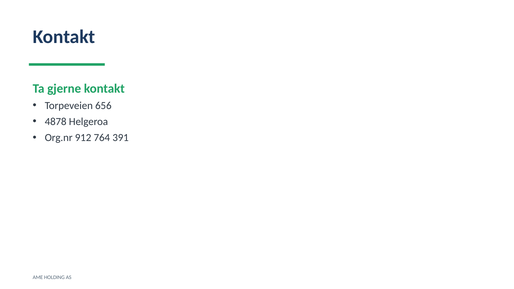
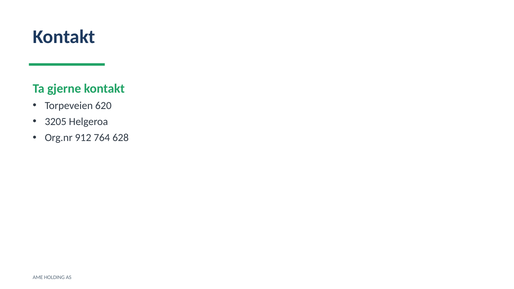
656: 656 -> 620 (103, 106)
4878: 4878 -> 3205 (56, 122)
391: 391 -> 628 (121, 138)
